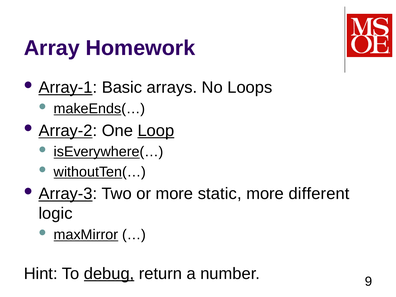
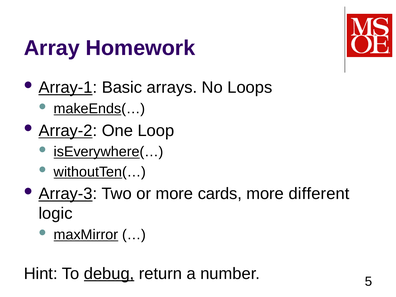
Loop underline: present -> none (156, 131)
static: static -> cards (220, 194)
9: 9 -> 5 (369, 281)
